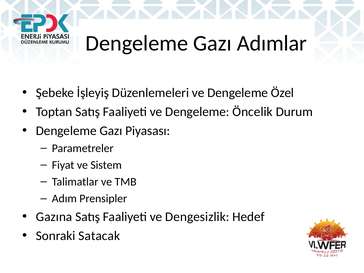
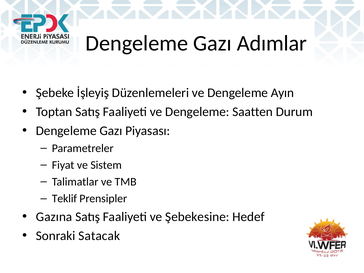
Özel: Özel -> Ayın (282, 93)
Öncelik: Öncelik -> Saatten (253, 112)
Adım: Adım -> Teklif (64, 199)
Dengesizlik: Dengesizlik -> Şebekesine (197, 217)
